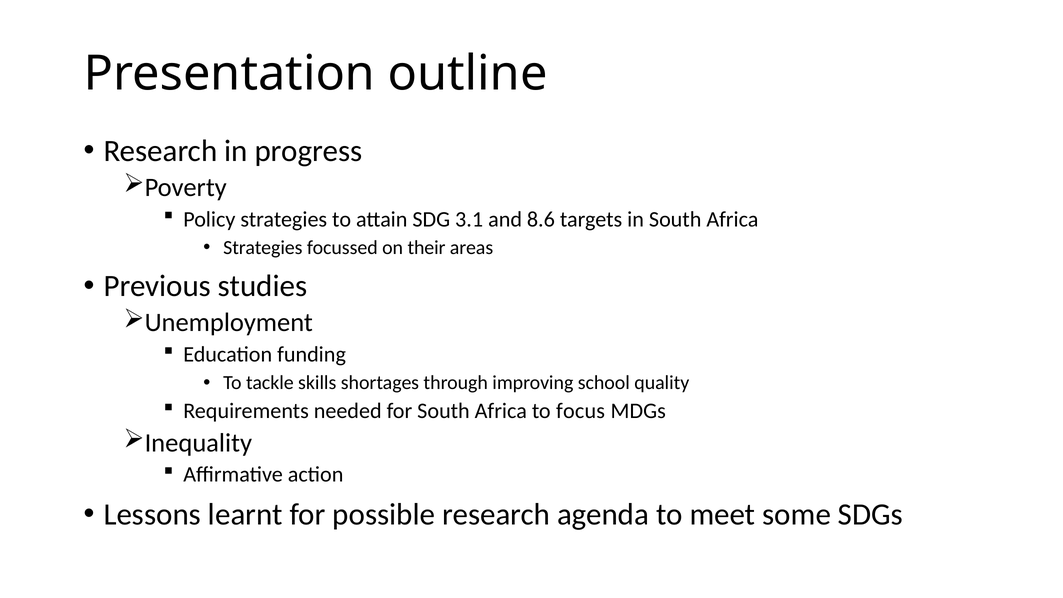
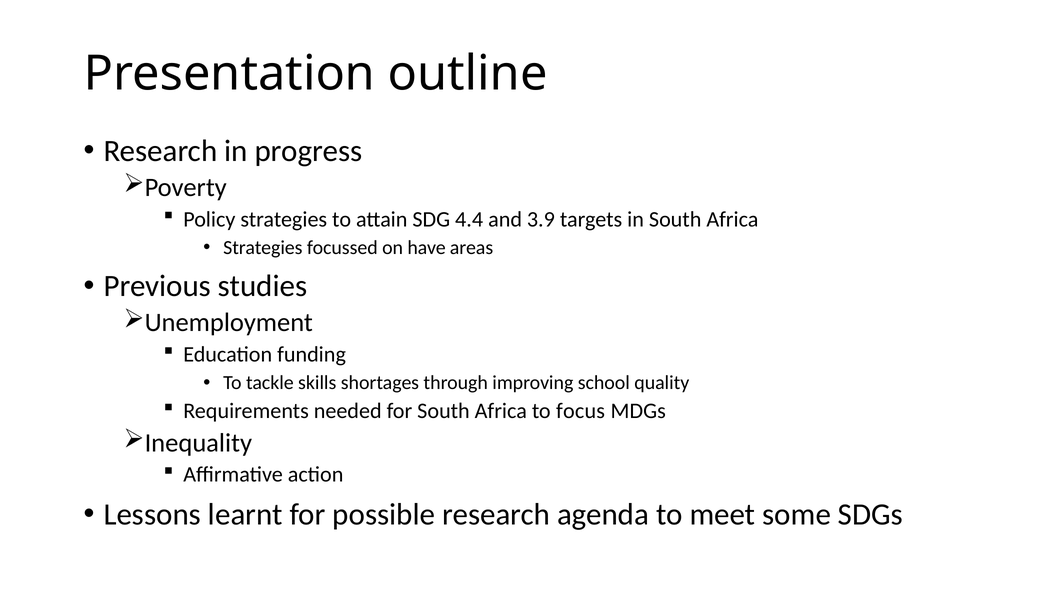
3.1: 3.1 -> 4.4 (469, 219)
8.6: 8.6 -> 3.9 (541, 219)
their: their -> have (427, 248)
